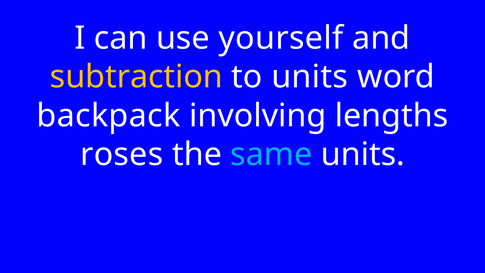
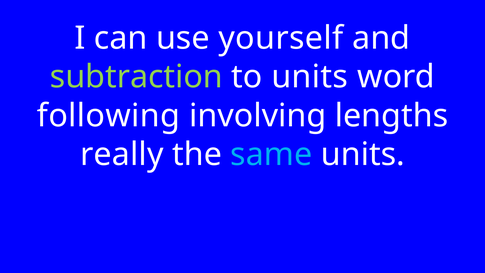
subtraction colour: yellow -> light green (136, 77)
backpack: backpack -> following (108, 116)
roses: roses -> really (122, 154)
